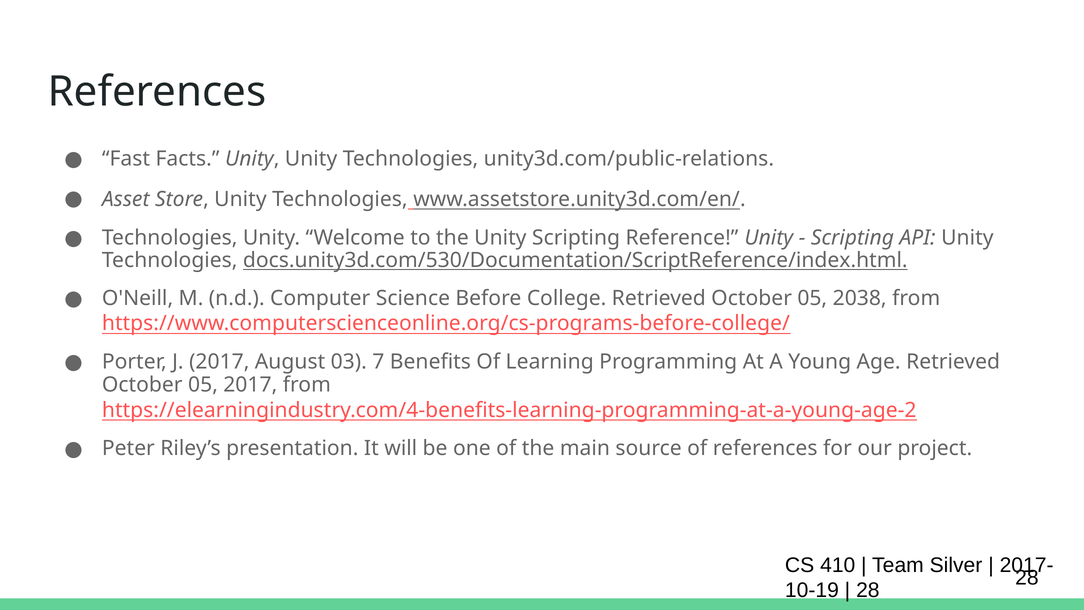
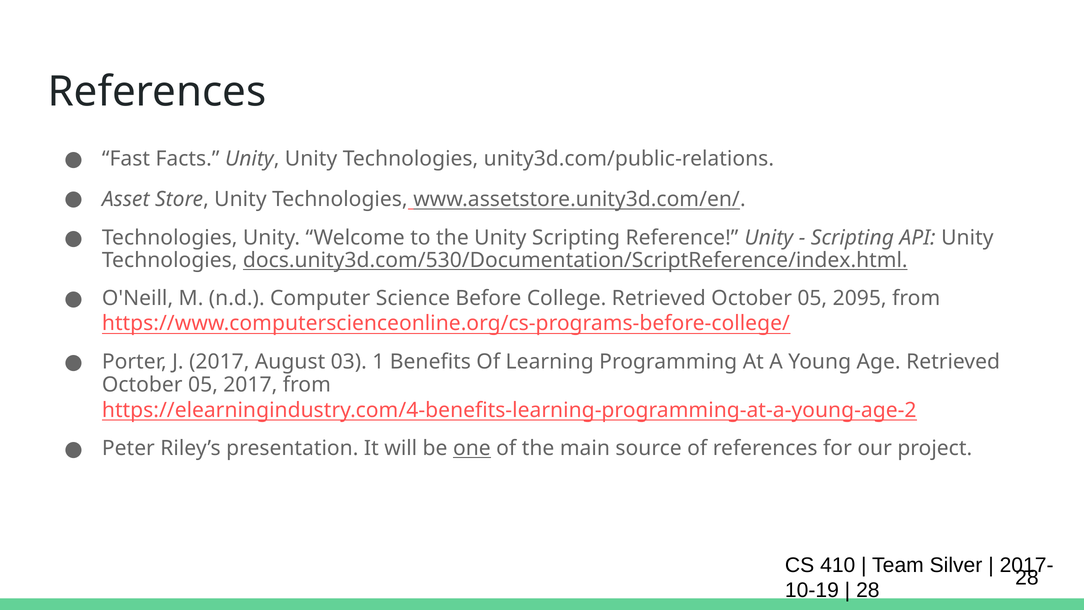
2038: 2038 -> 2095 (860, 298)
7: 7 -> 1 (378, 362)
one underline: none -> present (472, 448)
